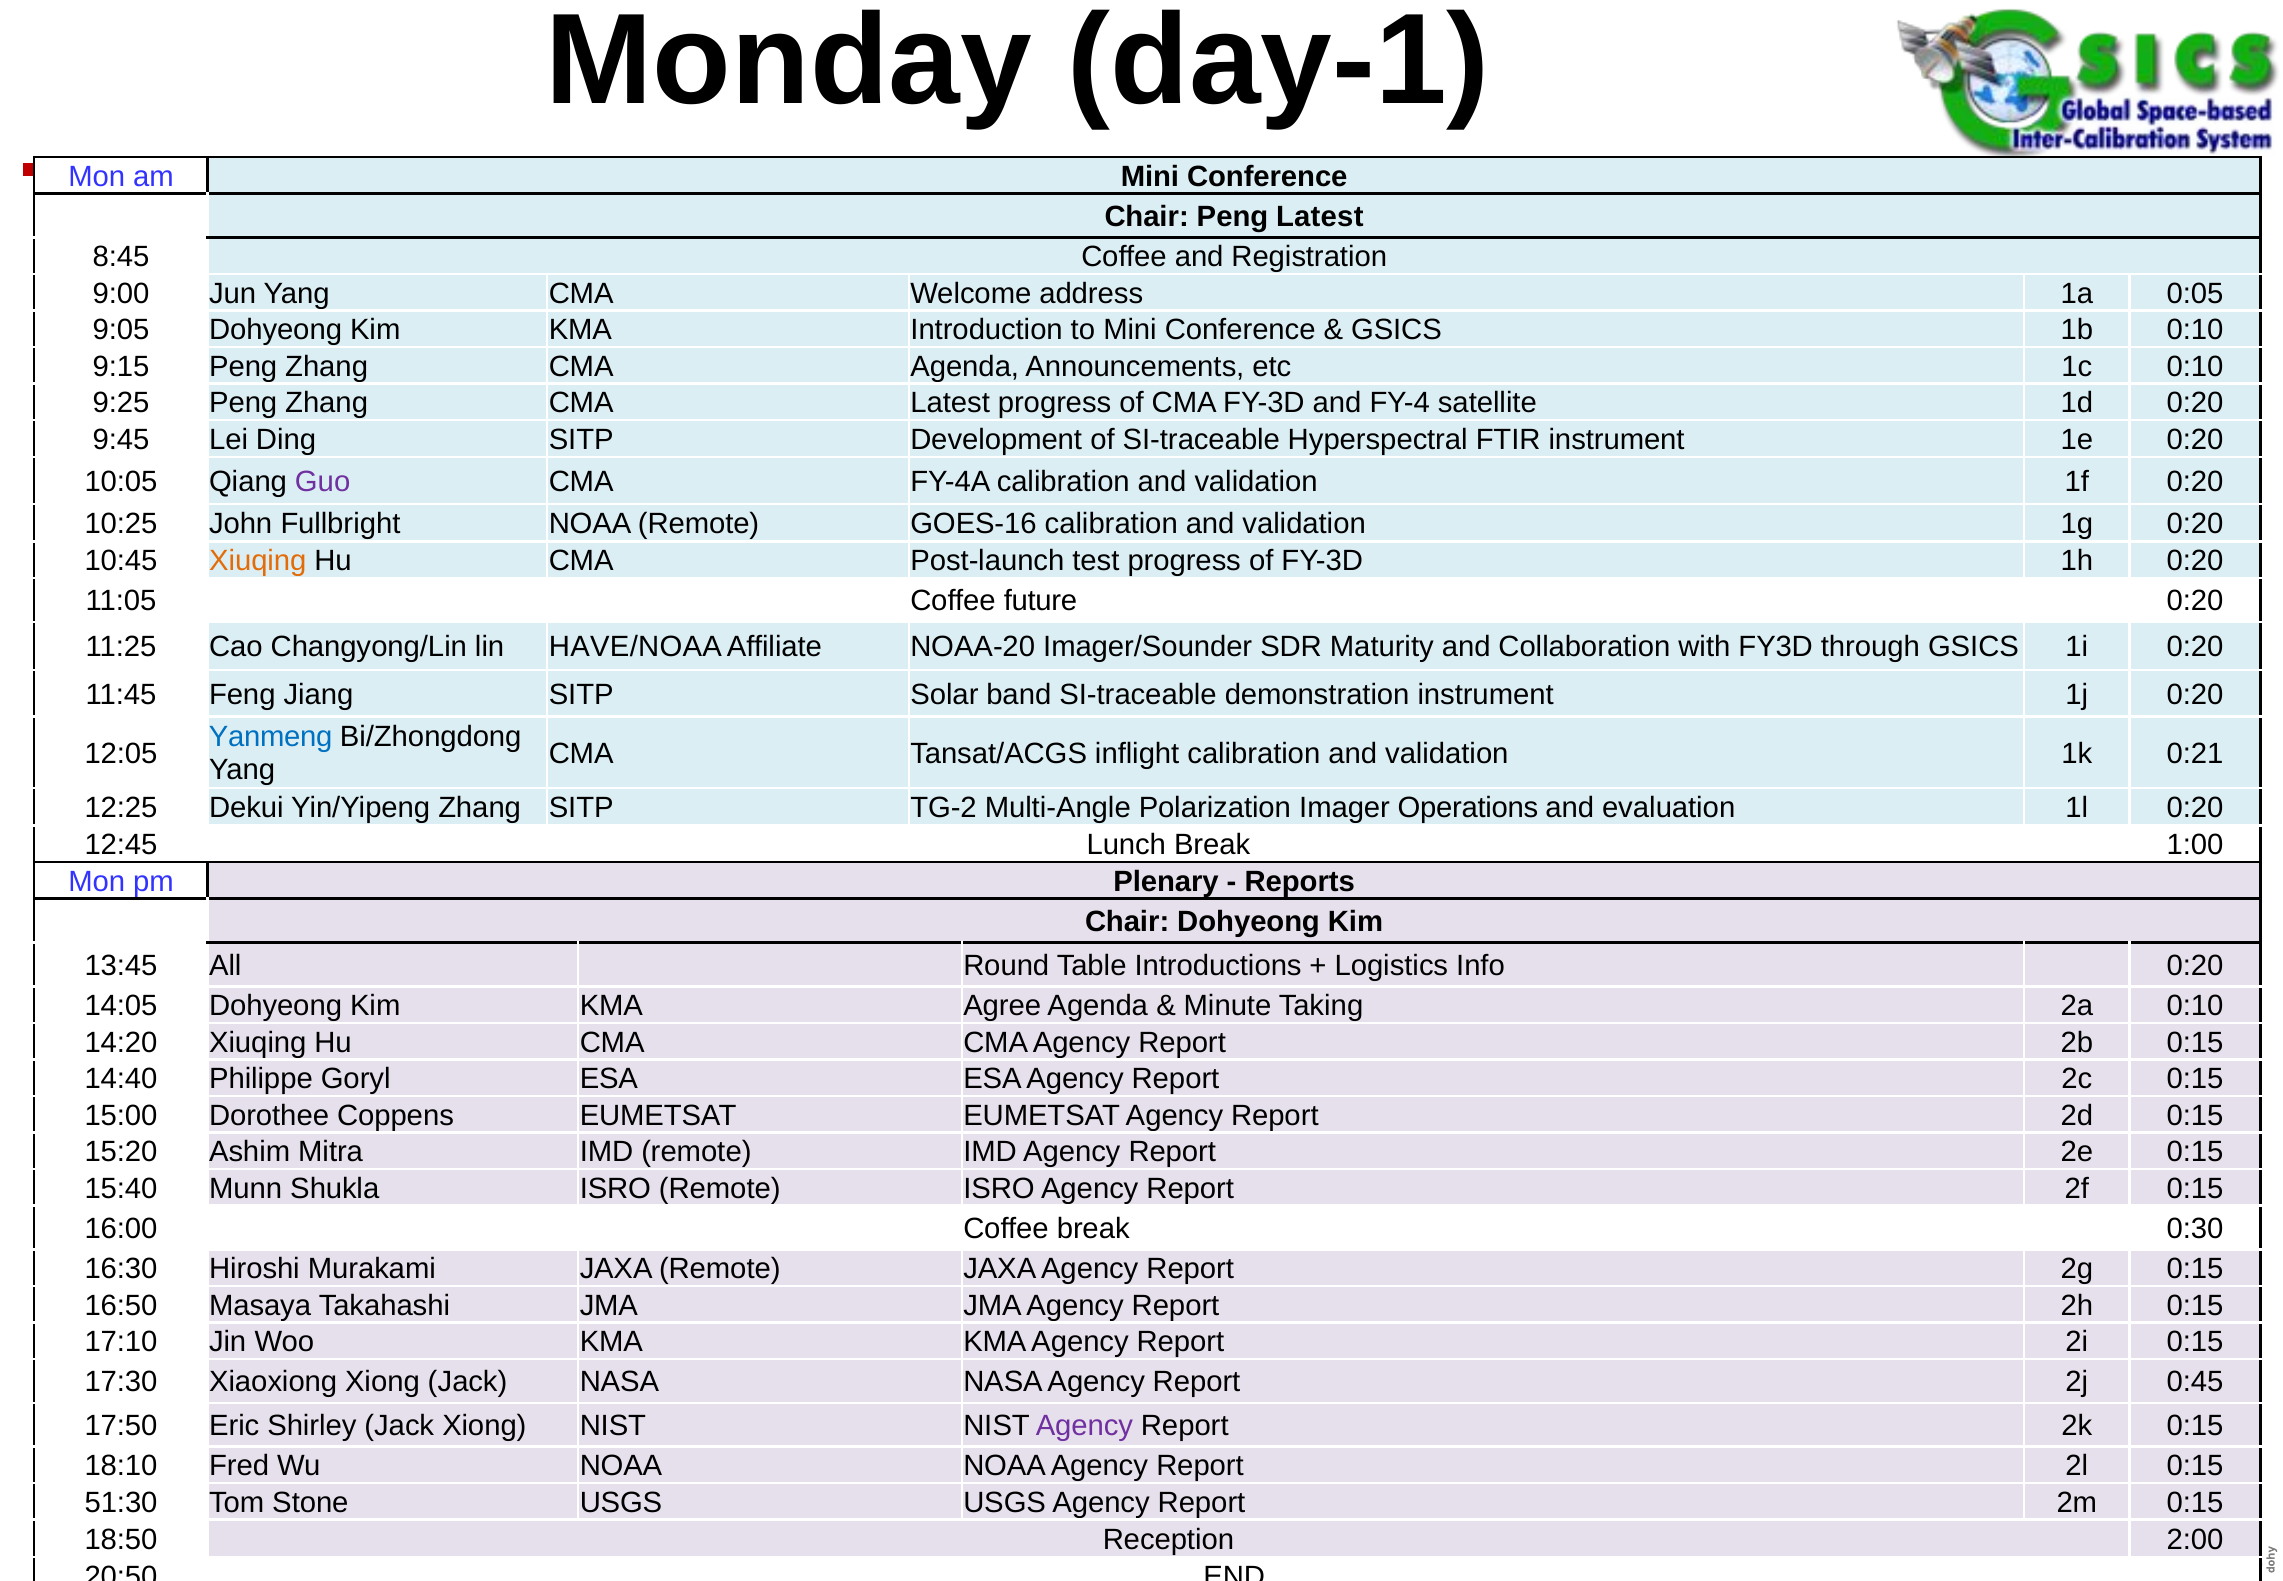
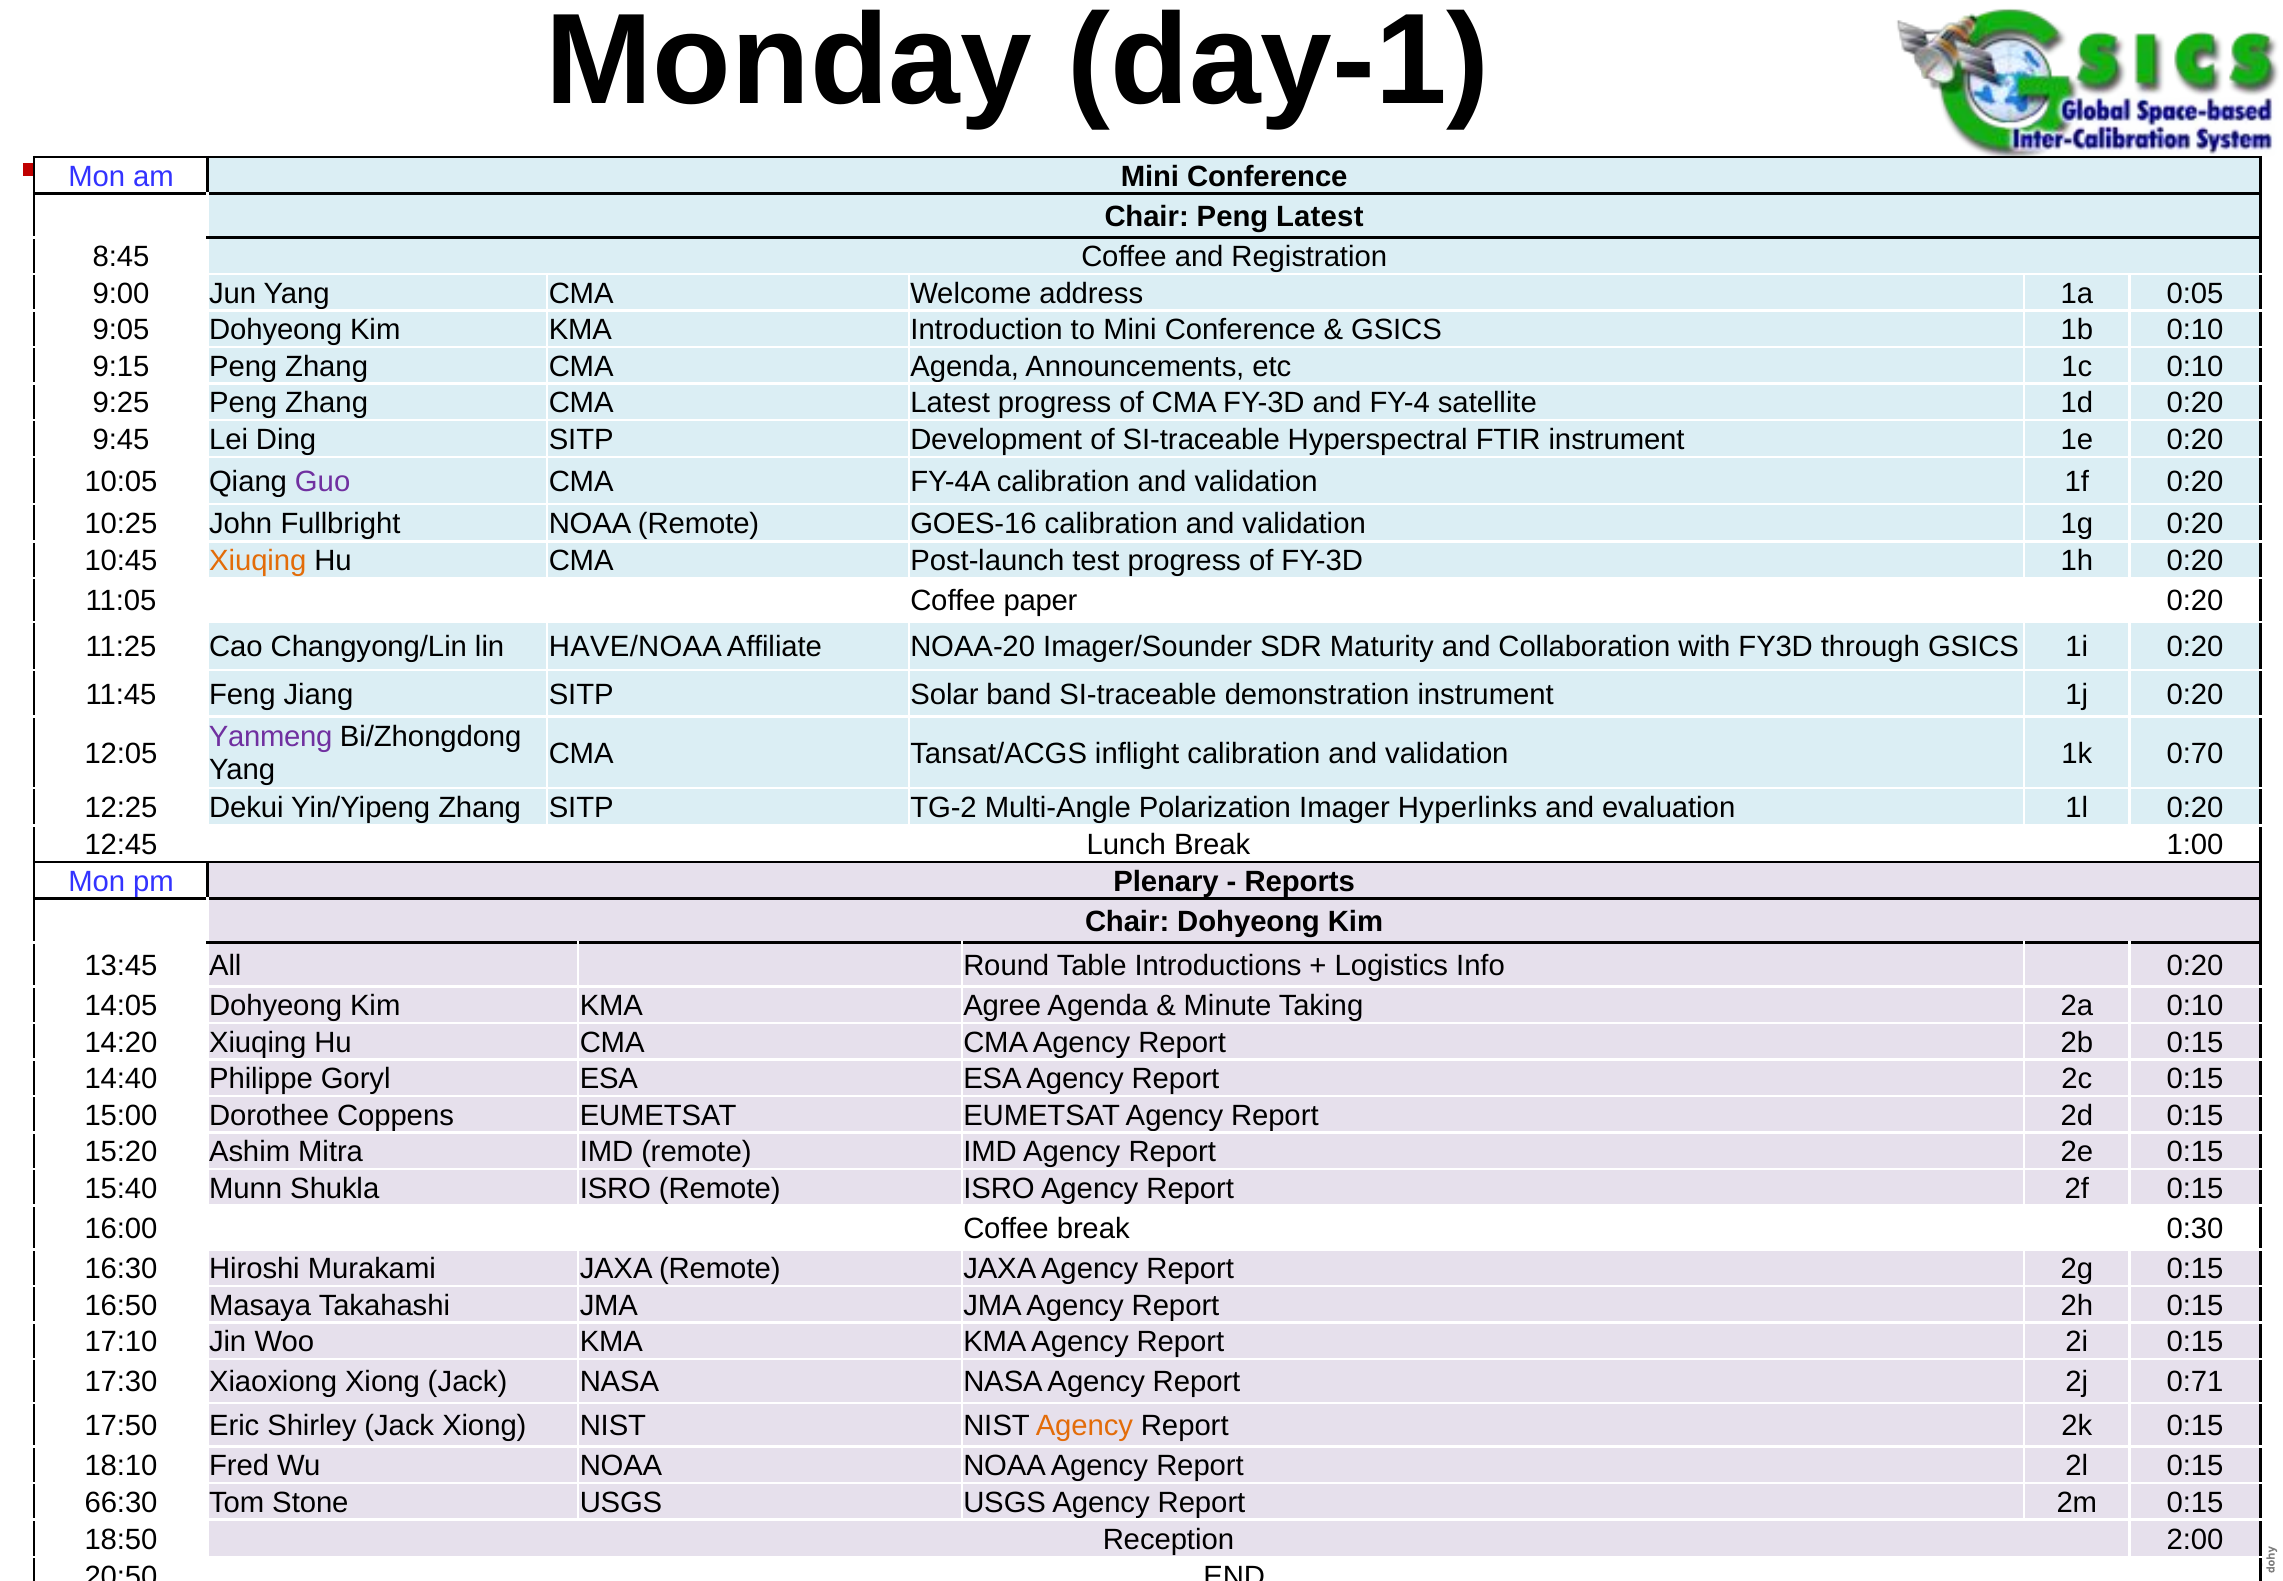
future: future -> paper (1041, 601)
Yanmeng colour: blue -> purple (271, 737)
0:21: 0:21 -> 0:70 (2195, 753)
Operations: Operations -> Hyperlinks (1468, 808)
0:45: 0:45 -> 0:71 (2195, 1382)
Agency colour: purple -> orange (1084, 1426)
51:30: 51:30 -> 66:30 (121, 1502)
